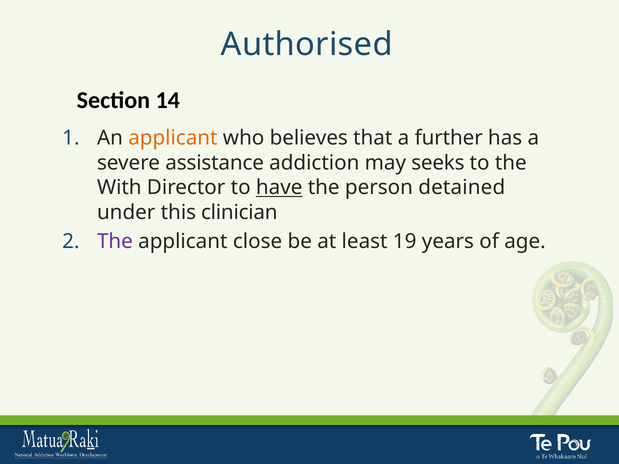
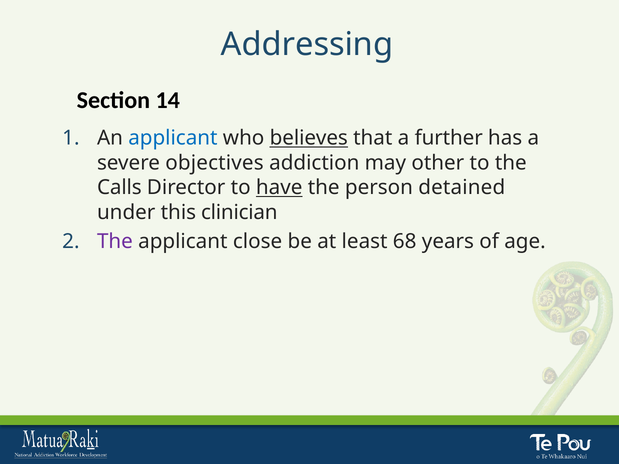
Authorised: Authorised -> Addressing (307, 44)
applicant colour: orange -> blue (173, 138)
believes underline: none -> present (309, 138)
assistance: assistance -> objectives (214, 163)
seeks: seeks -> other (438, 163)
With: With -> Calls (119, 188)
19: 19 -> 68 (405, 241)
